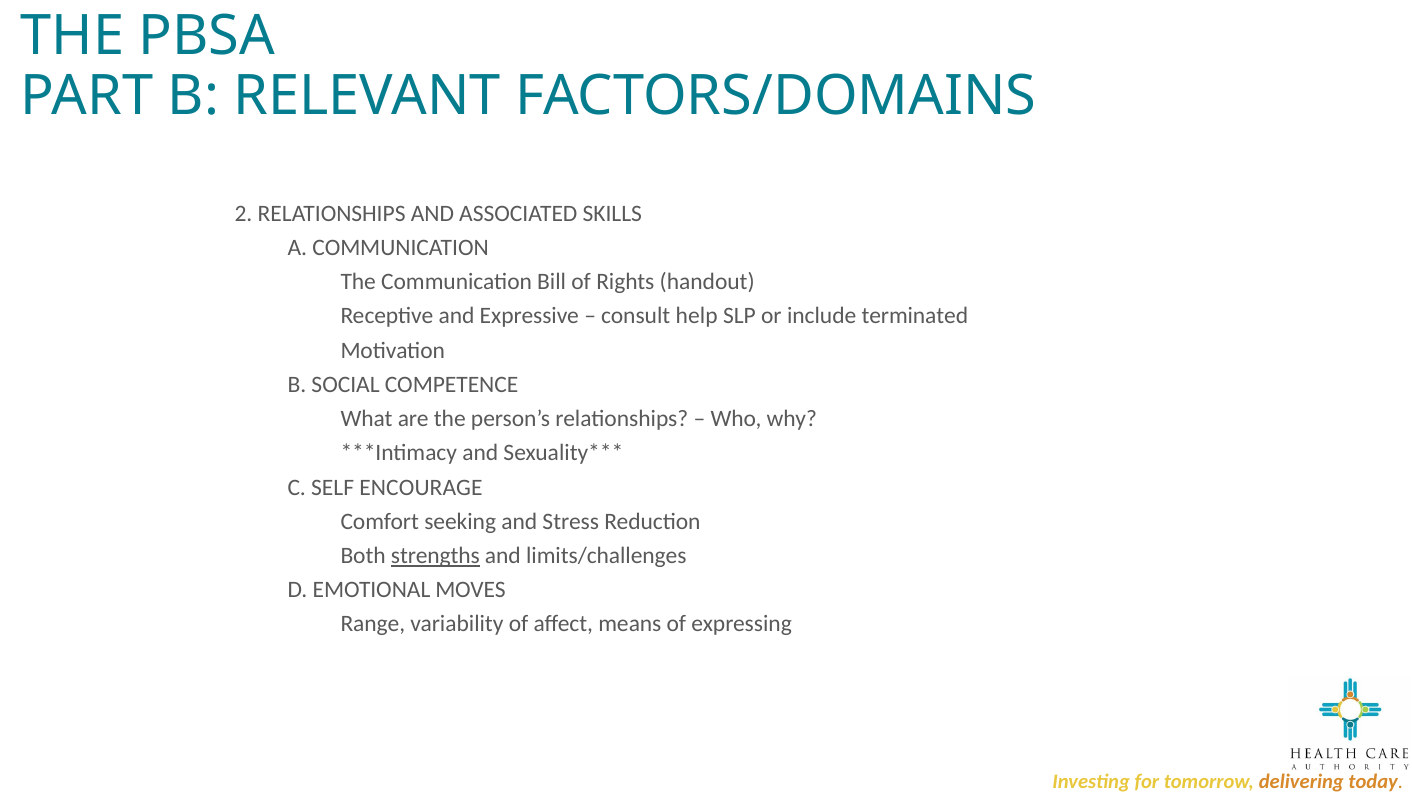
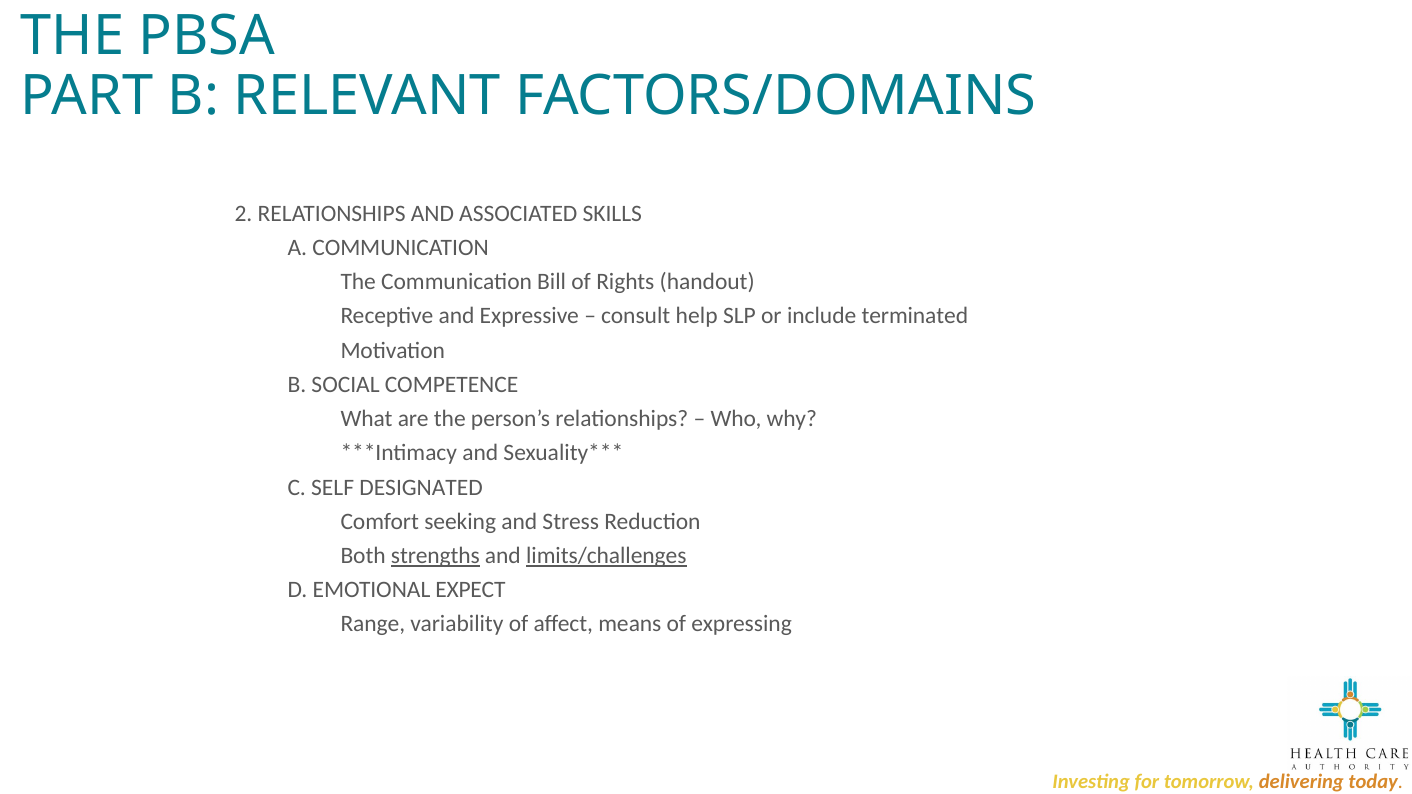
ENCOURAGE: ENCOURAGE -> DESIGNATED (421, 487)
limits/challenges underline: none -> present (606, 556)
MOVES: MOVES -> EXPECT (470, 590)
